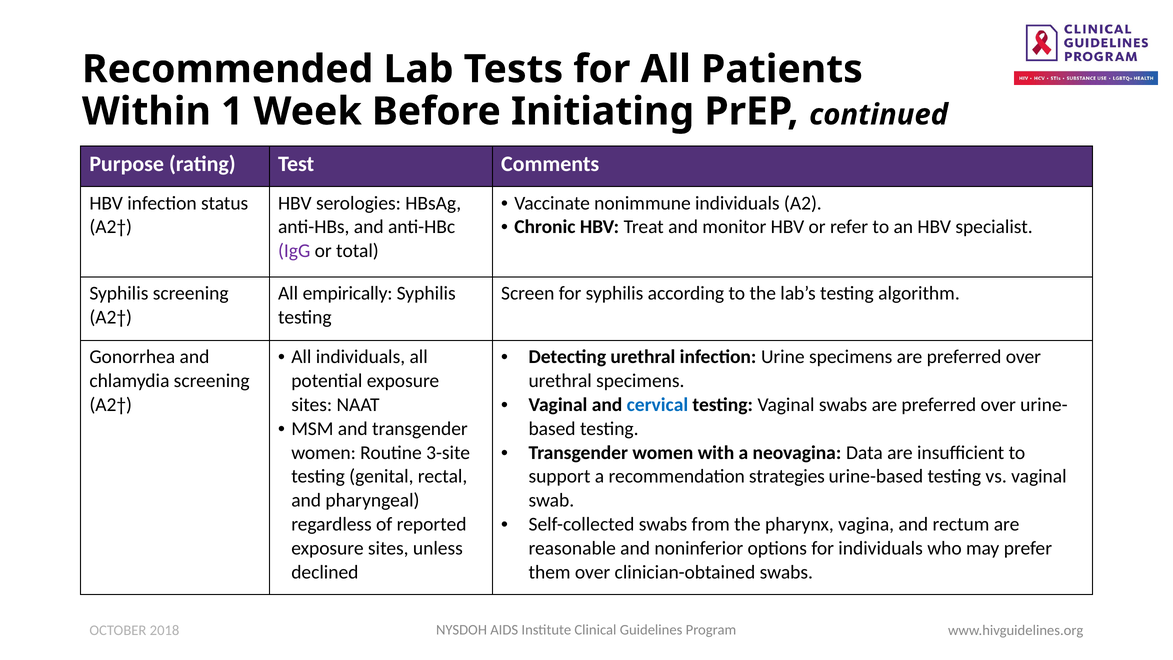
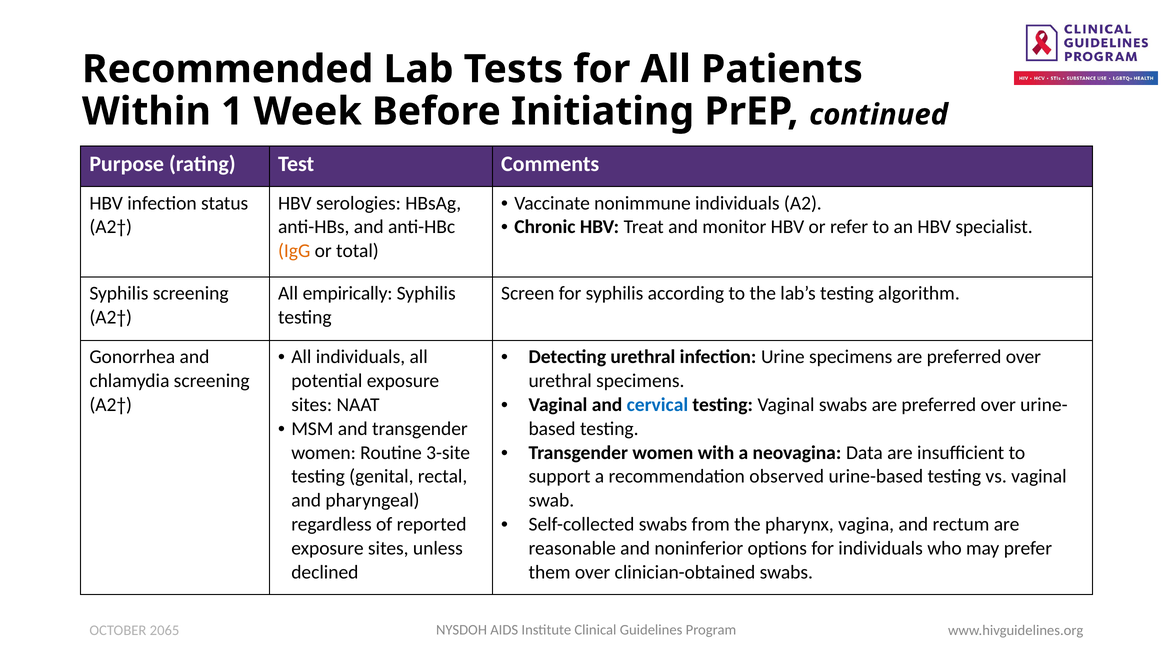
IgG colour: purple -> orange (294, 251)
strategies: strategies -> observed (787, 476)
2018: 2018 -> 2065 (165, 630)
